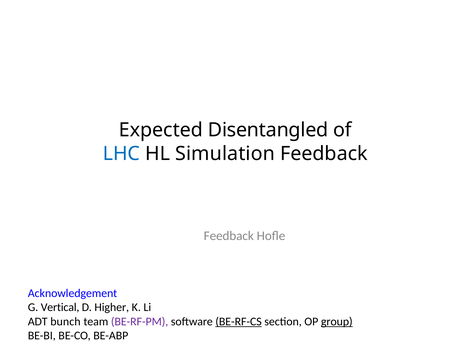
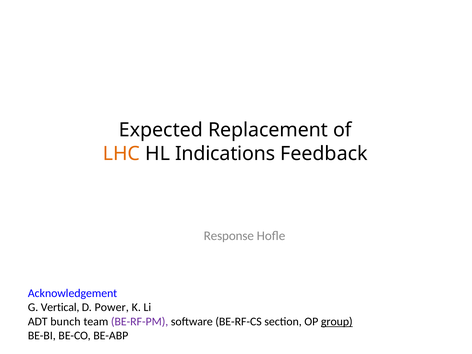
Disentangled: Disentangled -> Replacement (268, 130)
LHC colour: blue -> orange (121, 154)
Simulation: Simulation -> Indications (225, 154)
Feedback: Feedback -> Response (229, 236)
Higher: Higher -> Power (112, 307)
BE-RF-CS underline: present -> none (239, 322)
